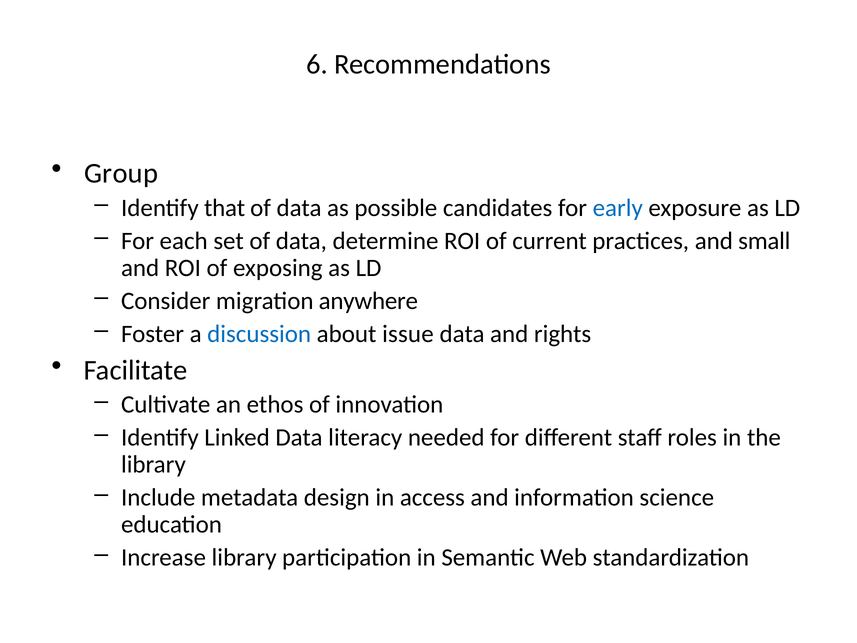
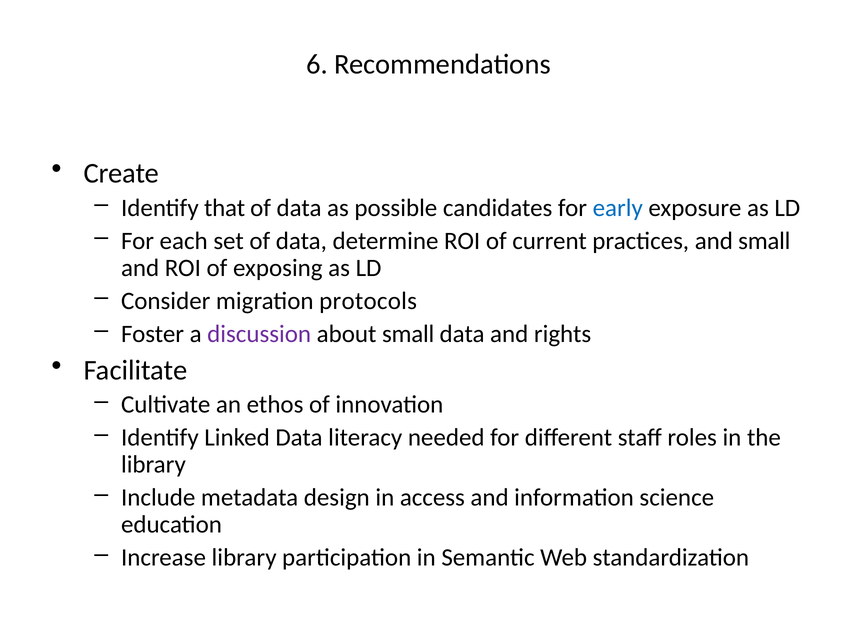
Group: Group -> Create (121, 173)
anywhere: anywhere -> protocols (368, 301)
discussion colour: blue -> purple (259, 334)
about issue: issue -> small (408, 334)
